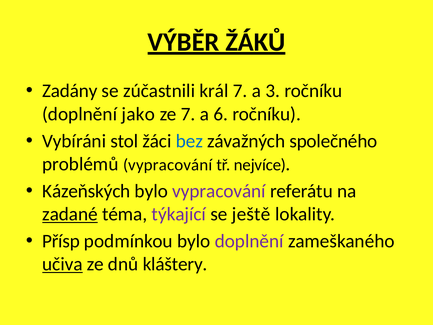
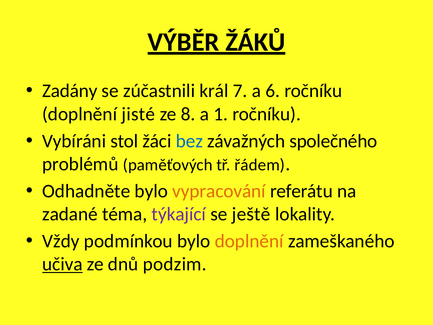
3: 3 -> 6 (273, 91)
jako: jako -> jisté (138, 114)
ze 7: 7 -> 8 (188, 114)
6: 6 -> 1 (221, 114)
problémů vypracování: vypracování -> paměťových (168, 165)
nejvíce: nejvíce -> řádem (260, 165)
Kázeňských: Kázeňských -> Odhadněte (86, 191)
vypracování colour: purple -> orange (219, 191)
zadané underline: present -> none (70, 214)
Přísp: Přísp -> Vždy (61, 241)
doplnění colour: purple -> orange (249, 241)
kláštery: kláštery -> podzim (175, 264)
